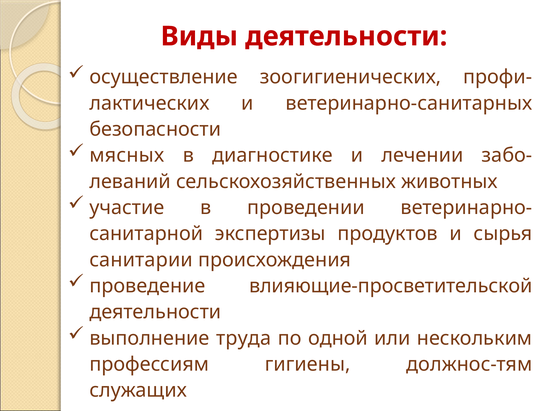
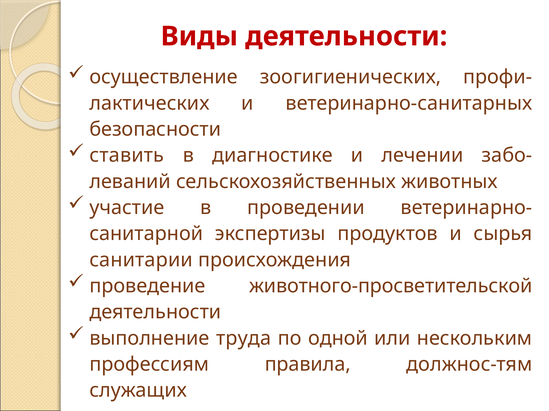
мясных: мясных -> ставить (127, 156)
влияющие-просветительской: влияющие-просветительской -> животного-просветительской (391, 286)
гигиены: гигиены -> правила (308, 365)
